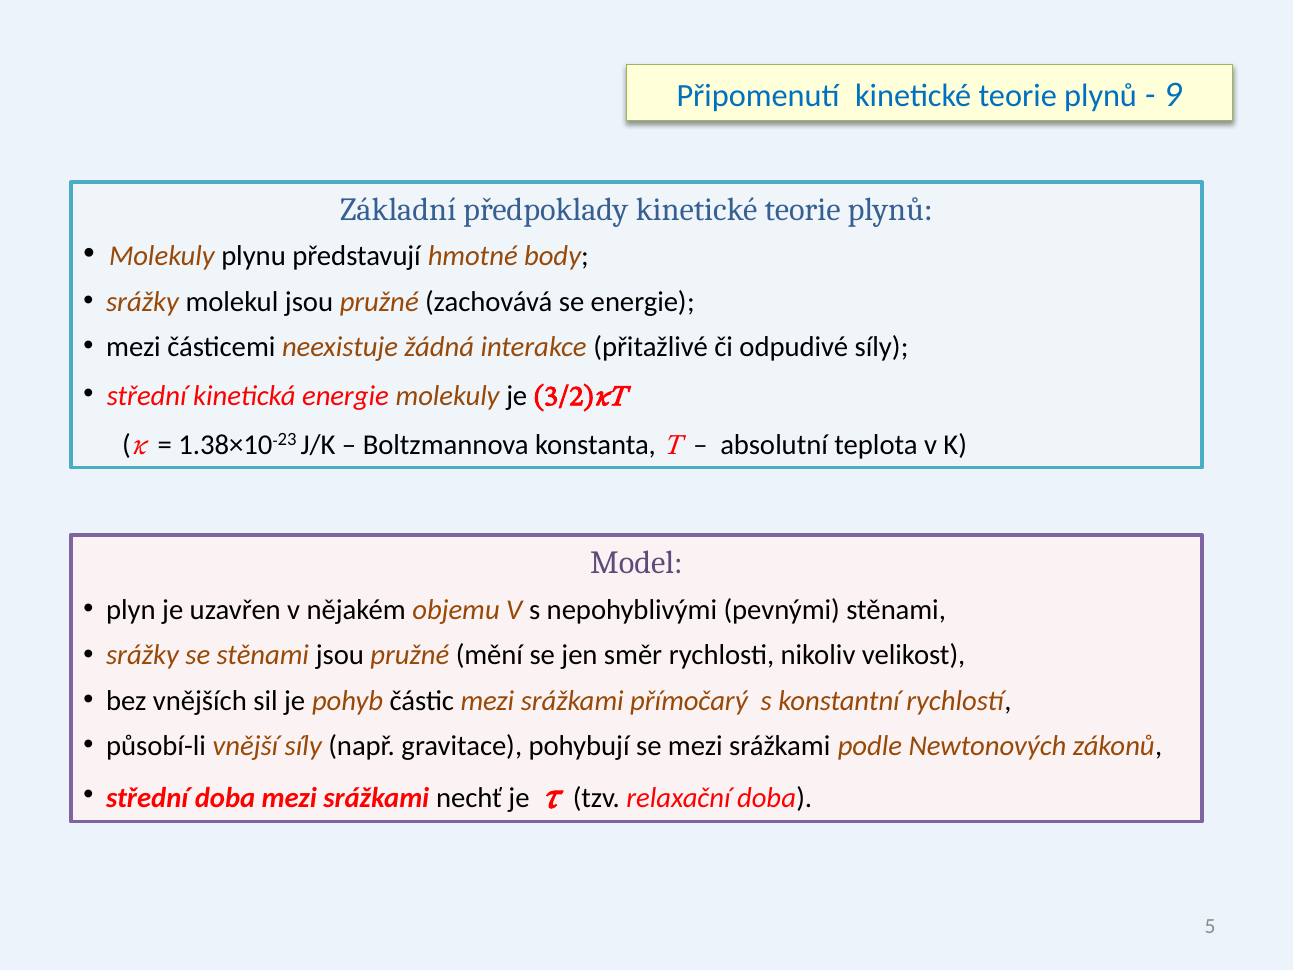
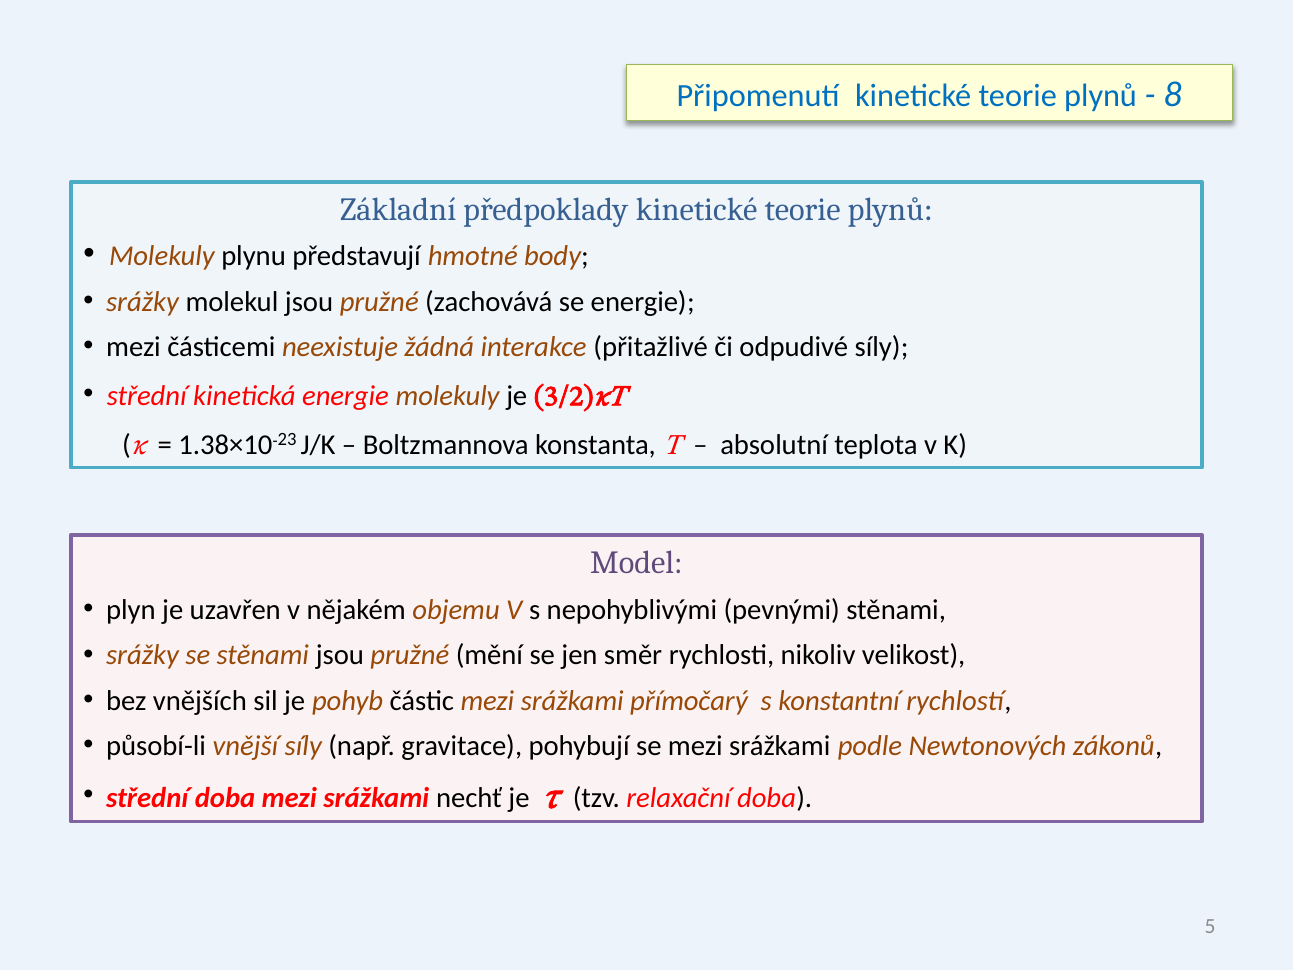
9: 9 -> 8 (1173, 95)
